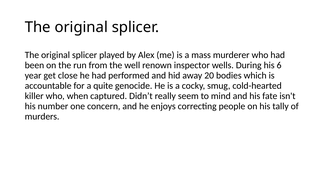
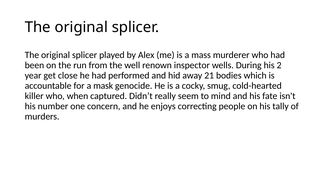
6: 6 -> 2 (279, 65)
20: 20 -> 21 (209, 75)
quite: quite -> mask (103, 86)
